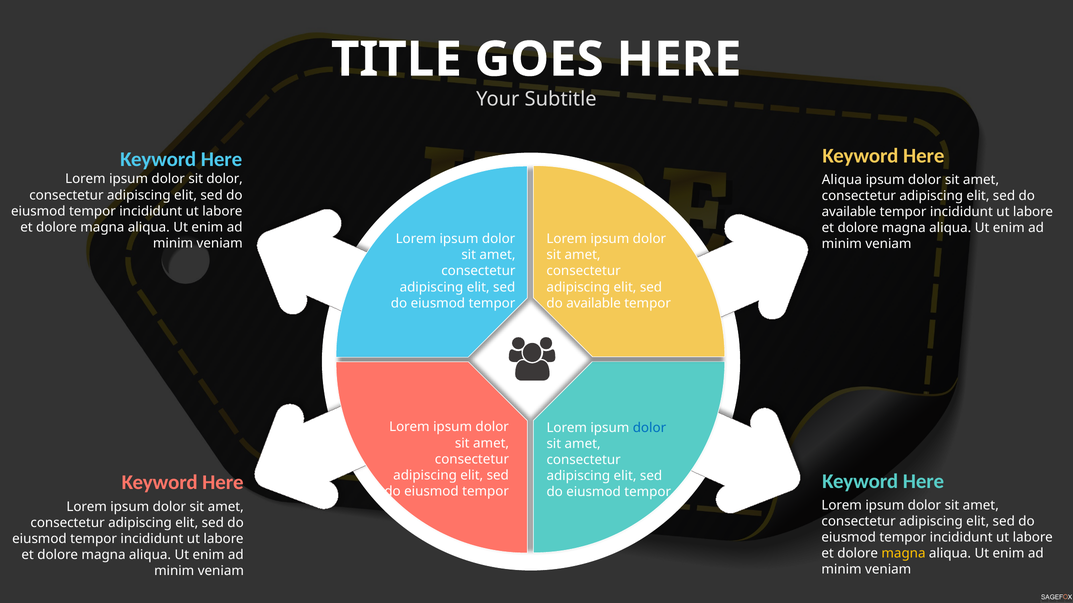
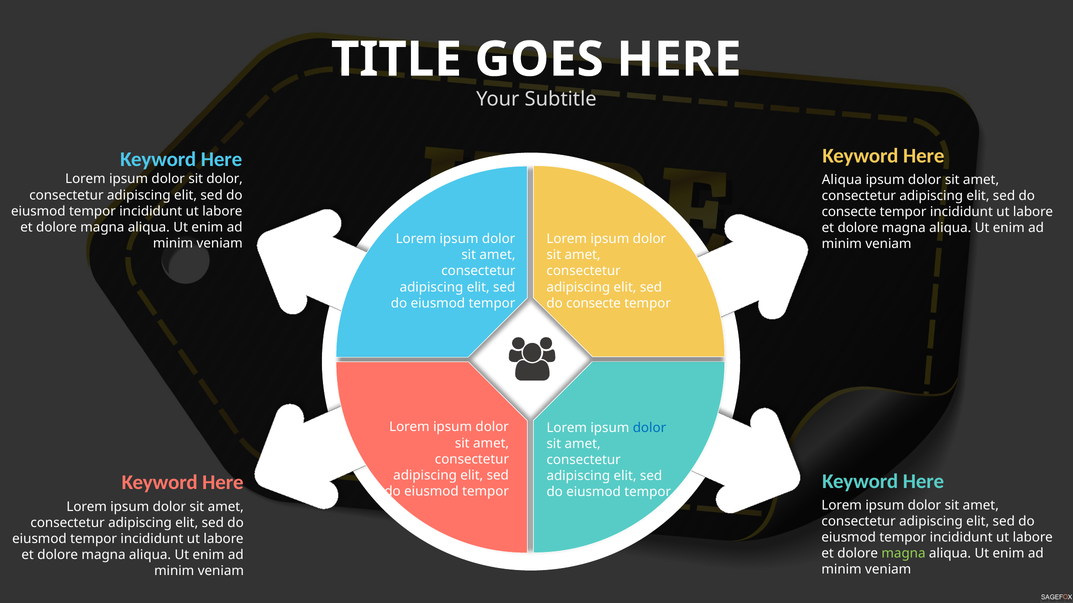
available: available -> consecte (849, 212)
available: available -> consecte (594, 304)
magna colour: yellow -> light green (903, 554)
